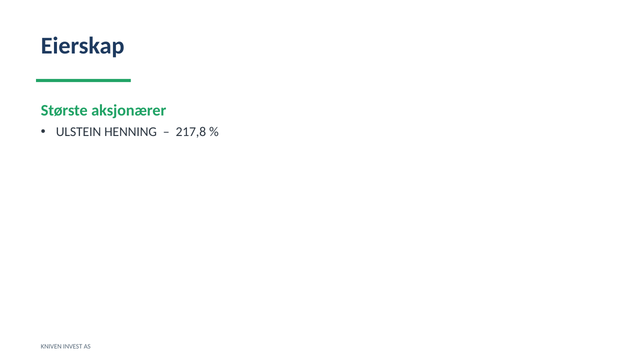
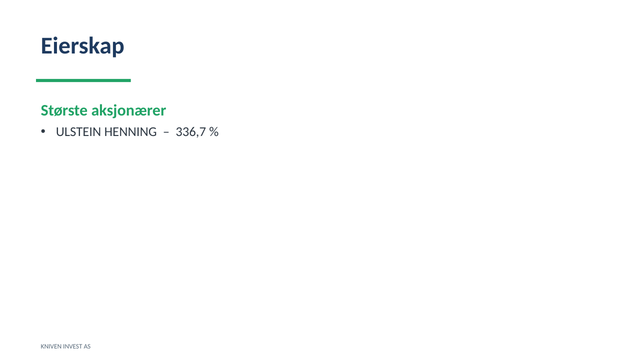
217,8: 217,8 -> 336,7 (191, 132)
